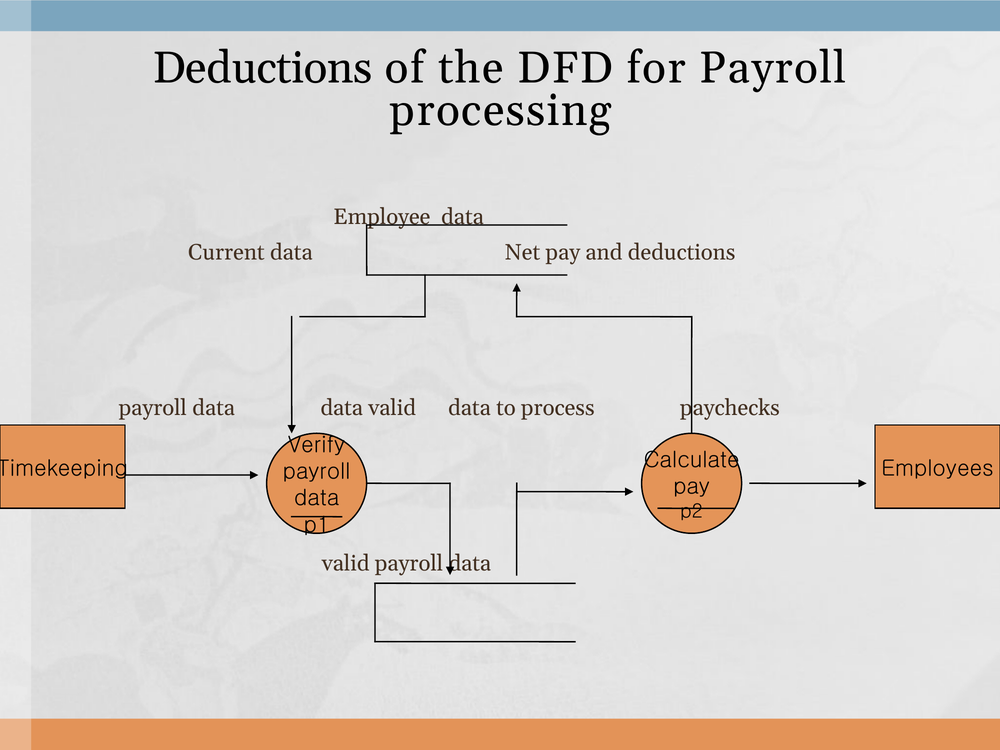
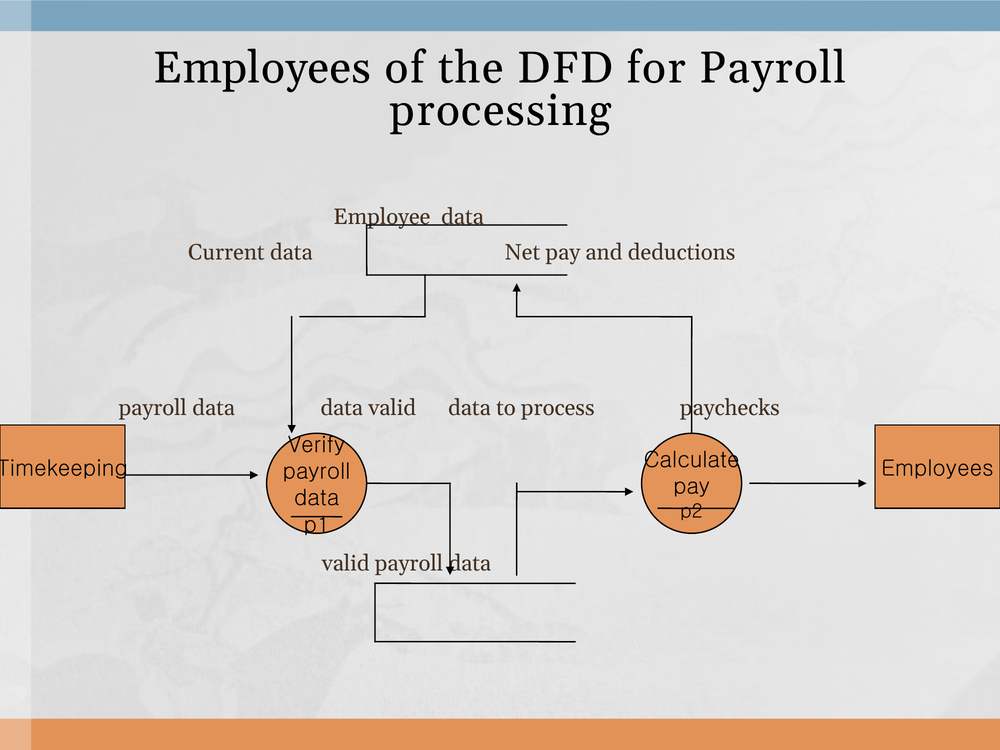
Deductions: Deductions -> Employees (262, 68)
